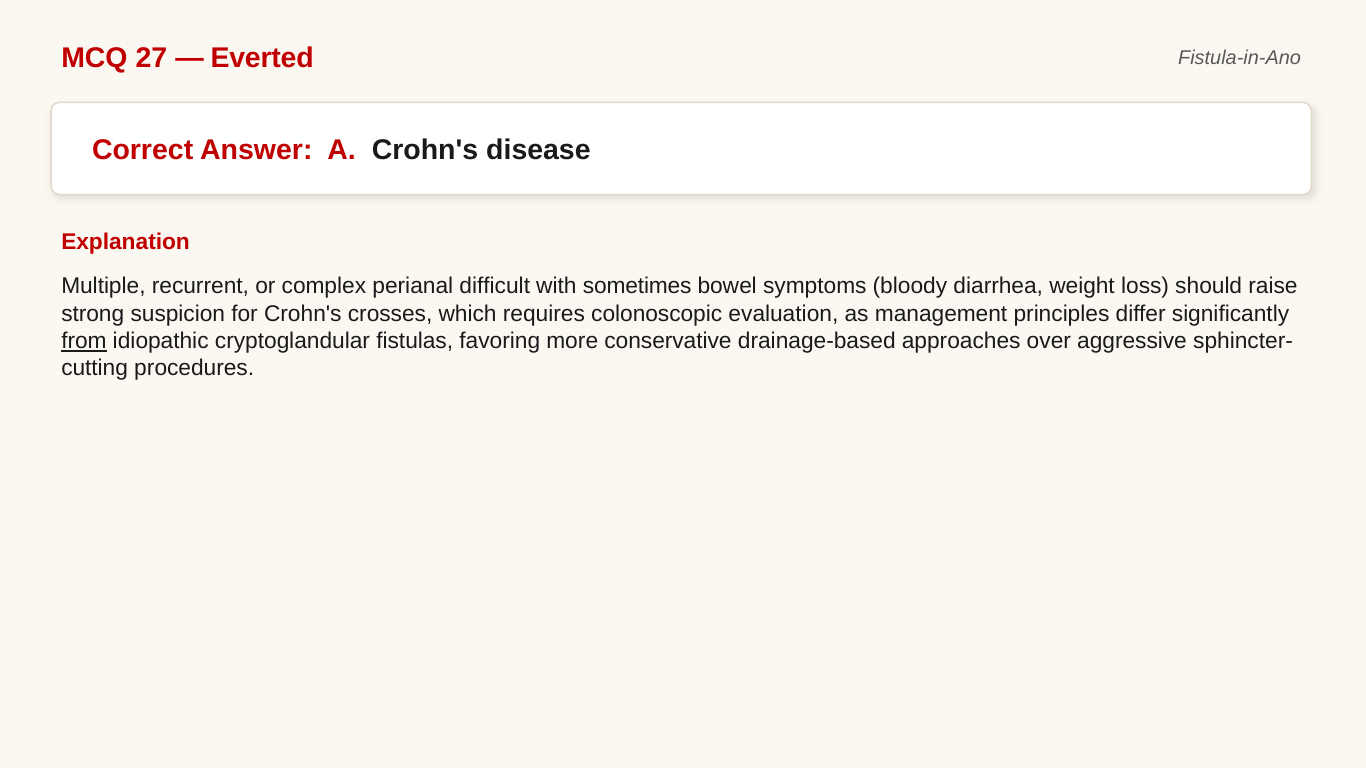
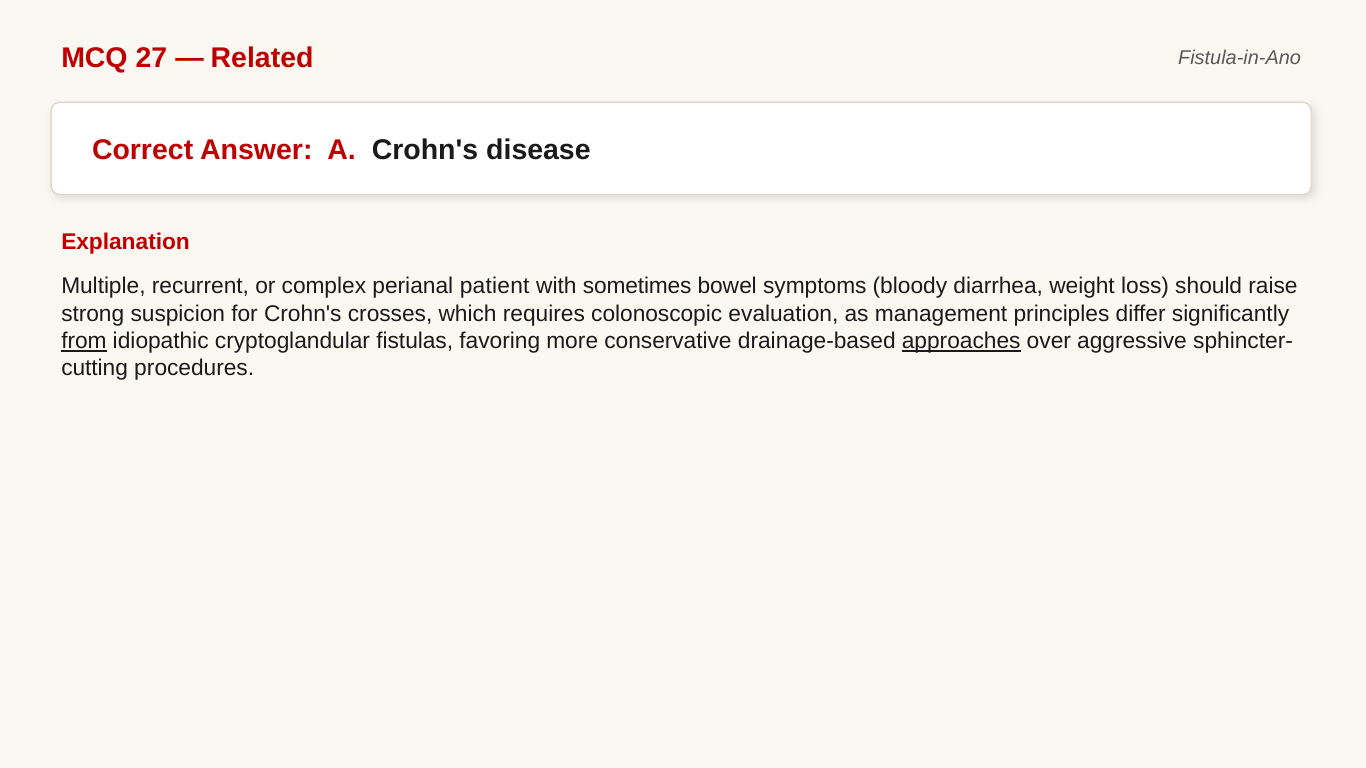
Everted: Everted -> Related (262, 58)
difficult: difficult -> patient (495, 287)
approaches underline: none -> present (961, 341)
